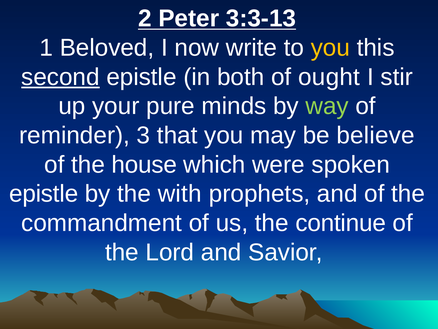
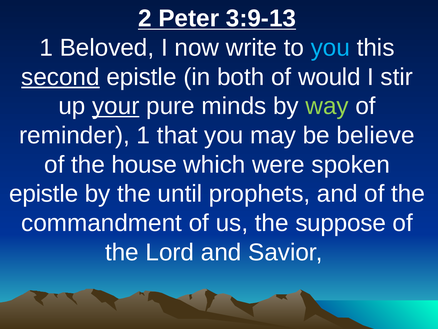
3:3-13: 3:3-13 -> 3:9-13 (261, 18)
you colour: yellow -> light blue (330, 48)
ought: ought -> would (329, 77)
your underline: none -> present (116, 106)
reminder 3: 3 -> 1 (143, 135)
with: with -> until (180, 194)
continue: continue -> suppose (341, 223)
